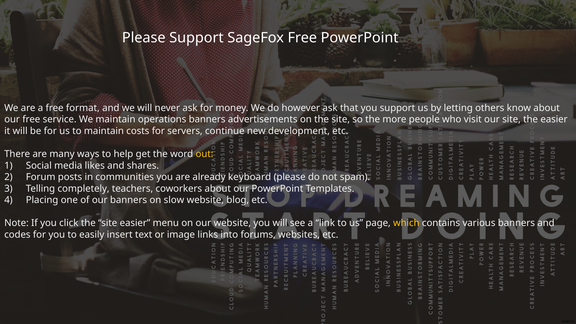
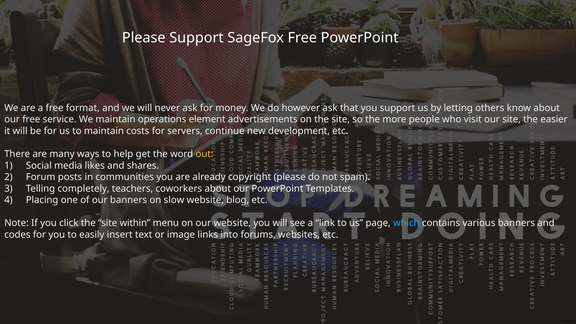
operations banners: banners -> element (207, 119)
keyboard: keyboard -> copyright (250, 177)
site easier: easier -> within (135, 223)
which colour: yellow -> light blue (406, 223)
